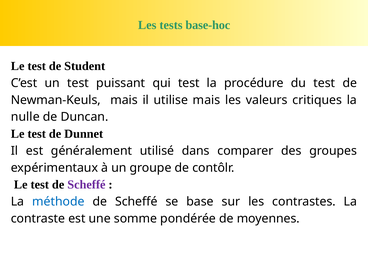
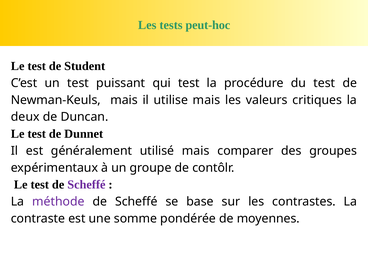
base-hoc: base-hoc -> peut-hoc (208, 25)
nulle: nulle -> deux (25, 117)
utilisé dans: dans -> mais (196, 151)
méthode colour: blue -> purple (58, 202)
